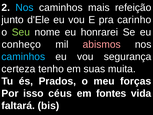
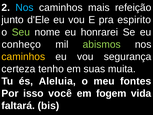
carinho: carinho -> espirito (134, 20)
abismos colour: pink -> light green (102, 44)
caminhos colour: light blue -> yellow (23, 57)
Prados: Prados -> Aleluia (57, 81)
forças: forças -> fontes (136, 81)
céus: céus -> você (60, 93)
fontes: fontes -> fogem (111, 93)
